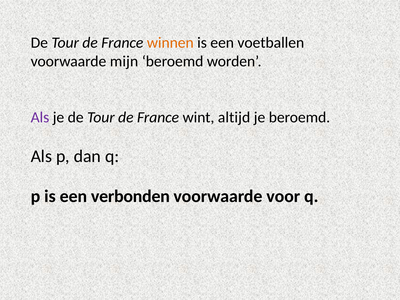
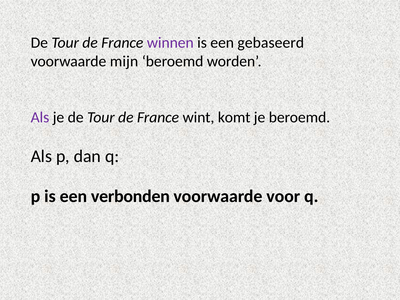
winnen colour: orange -> purple (170, 43)
voetballen: voetballen -> gebaseerd (271, 43)
altijd: altijd -> komt (234, 117)
